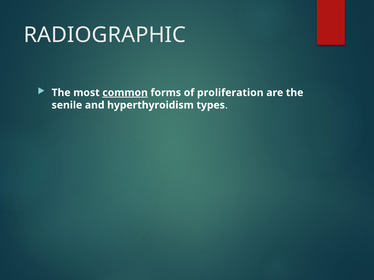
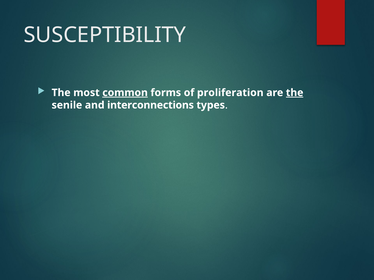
RADIOGRAPHIC: RADIOGRAPHIC -> SUSCEPTIBILITY (105, 35)
the underline: none -> present (295, 93)
hyperthyroidism: hyperthyroidism -> interconnections (151, 105)
